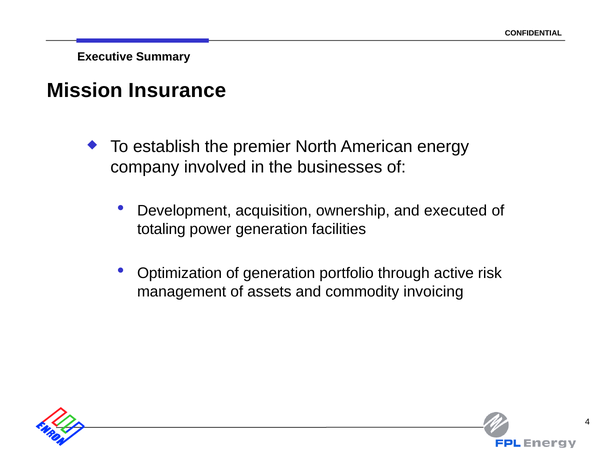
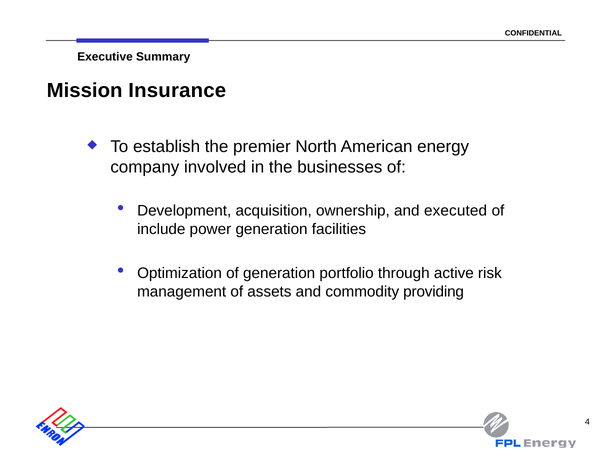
totaling: totaling -> include (161, 229)
invoicing: invoicing -> providing (434, 292)
